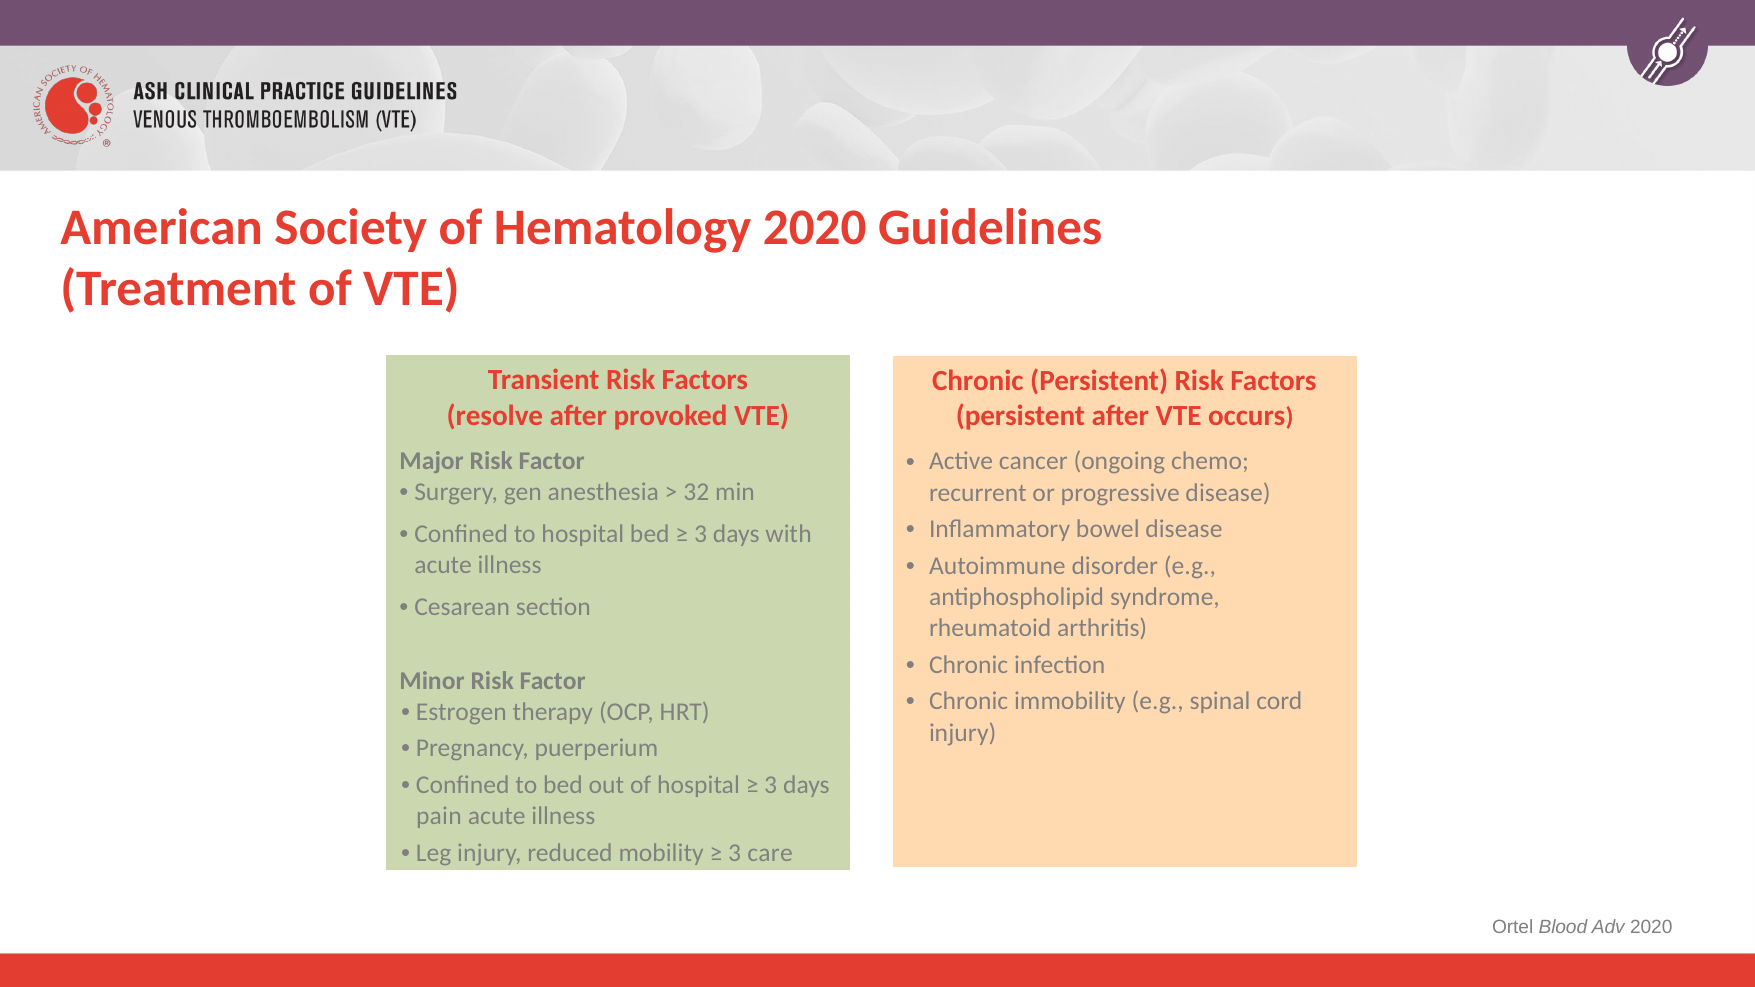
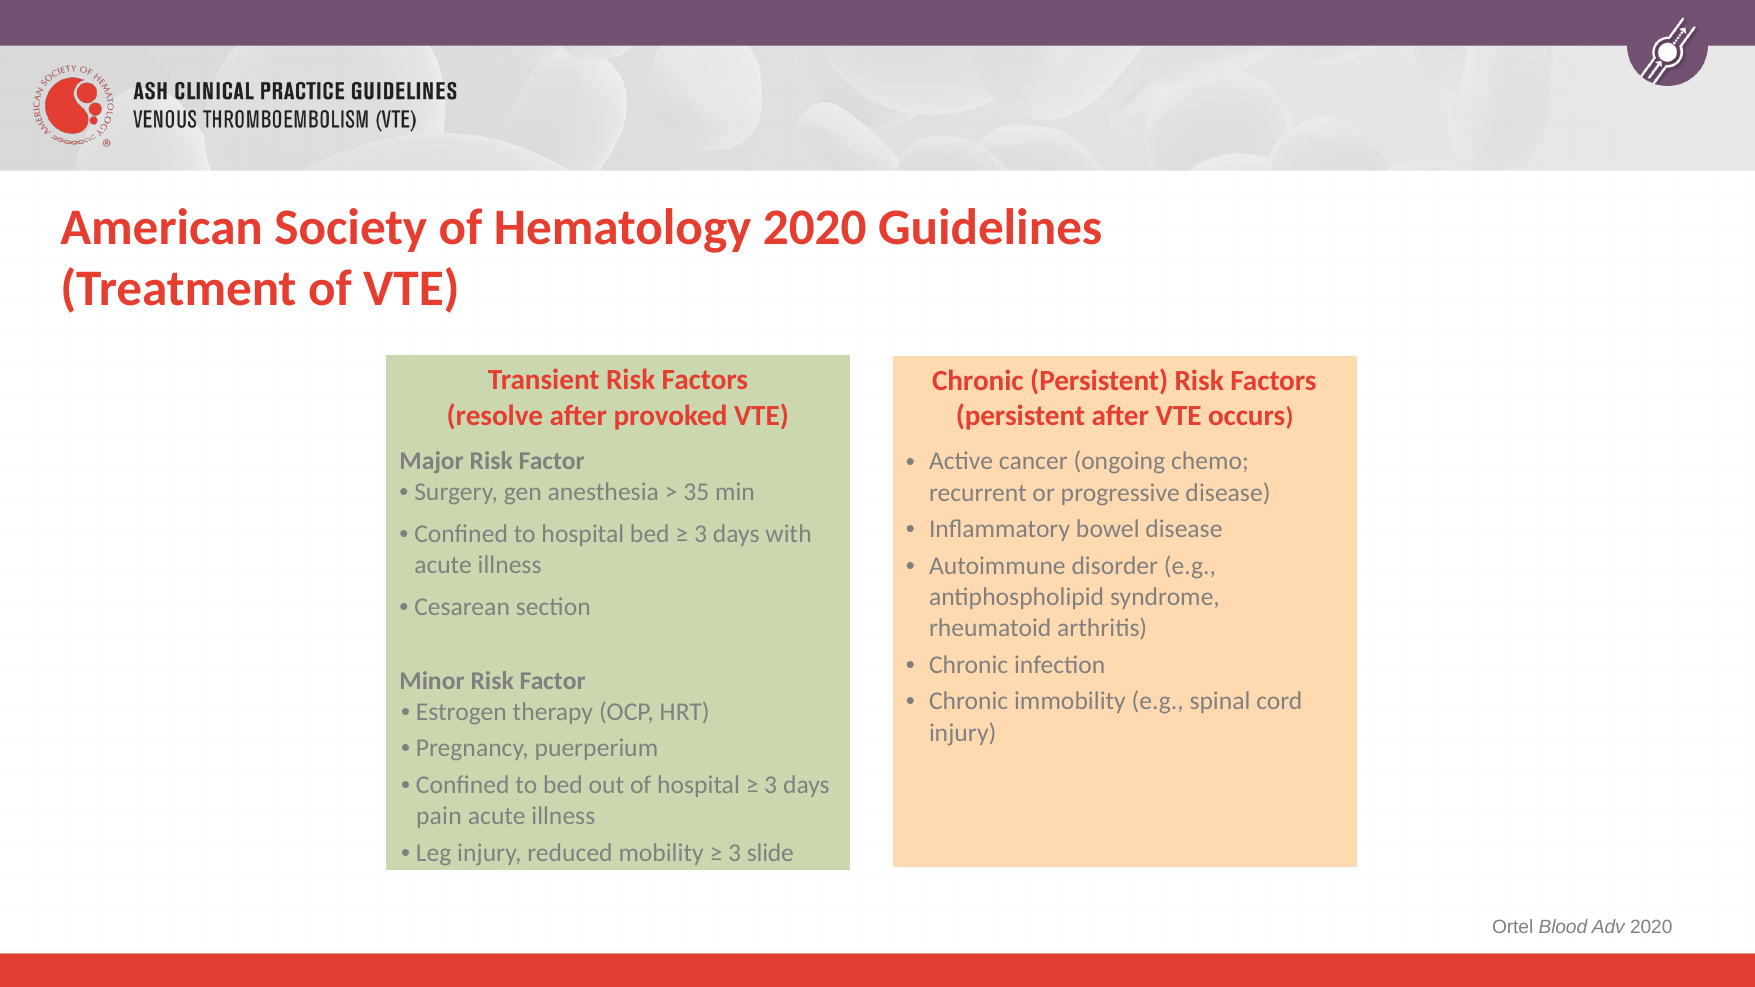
32: 32 -> 35 (696, 492)
care: care -> slide (770, 853)
